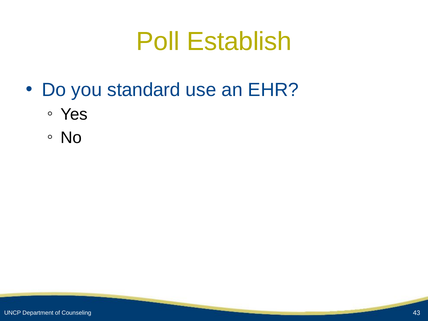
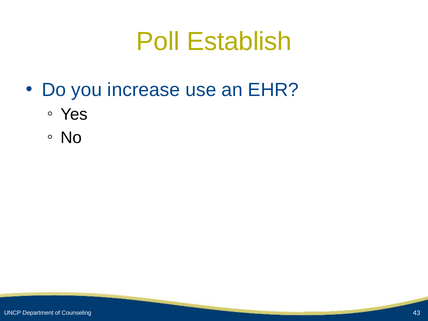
standard: standard -> increase (144, 90)
